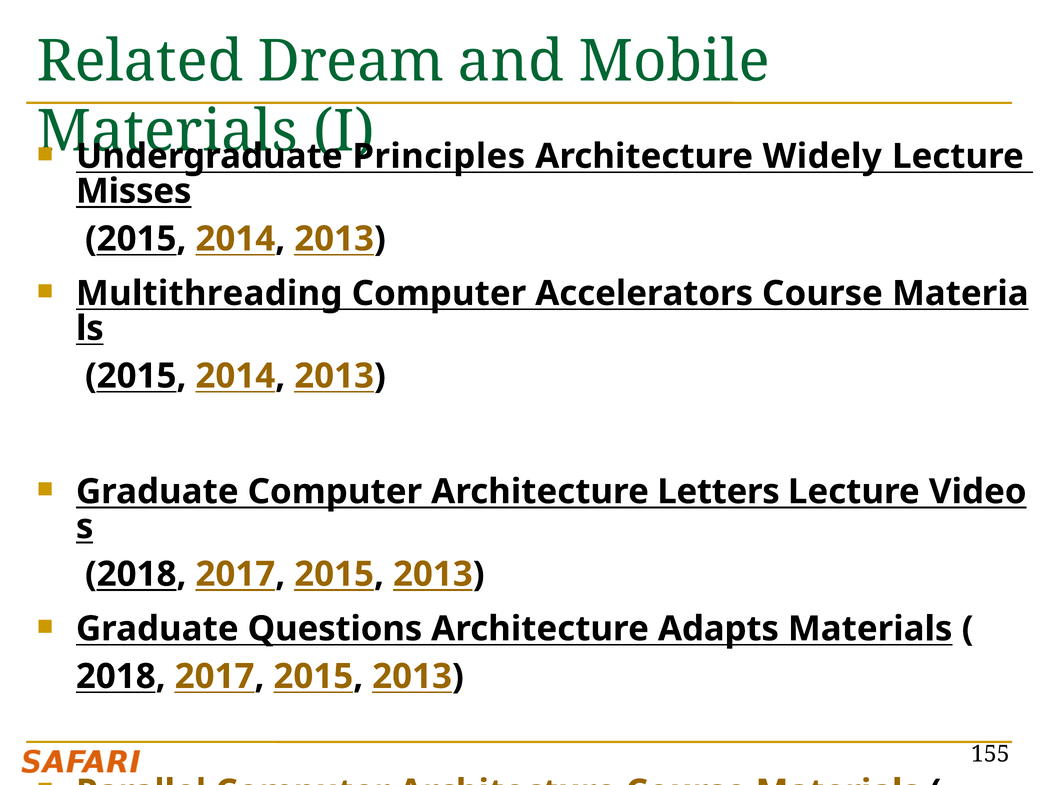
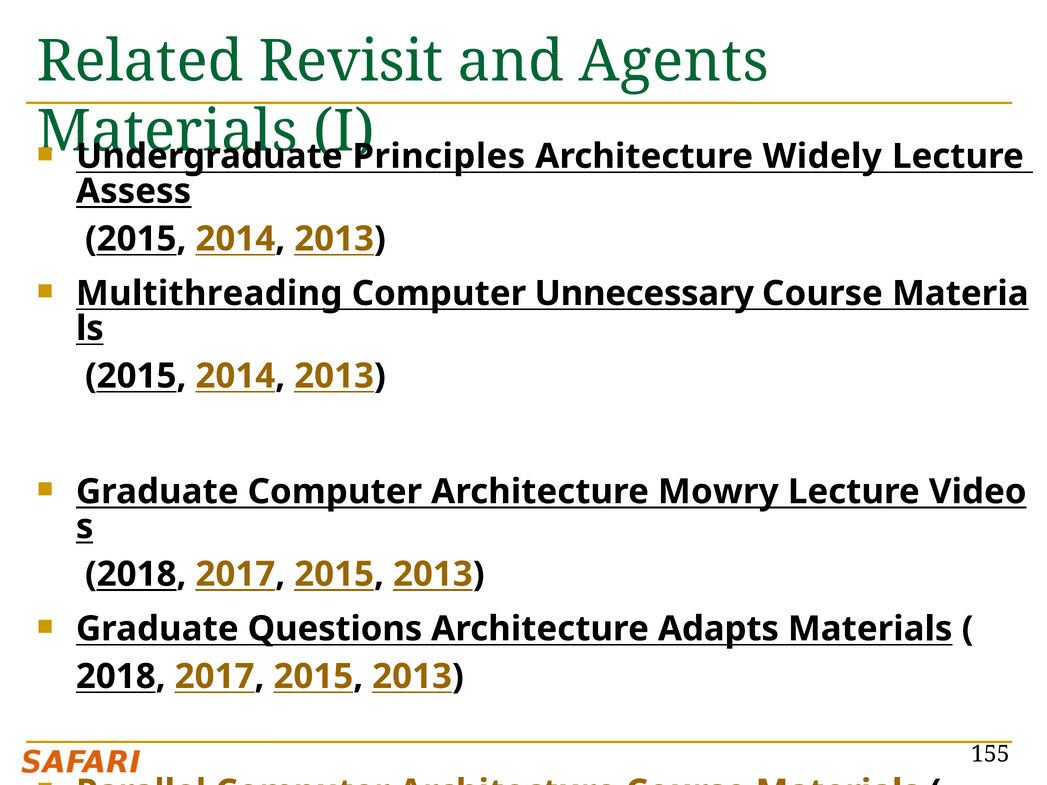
Dream: Dream -> Revisit (351, 62)
Mobile: Mobile -> Agents (674, 62)
Misses: Misses -> Assess (134, 191)
Accelerators: Accelerators -> Unnecessary (644, 294)
Letters: Letters -> Mowry (718, 492)
